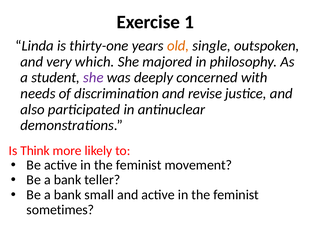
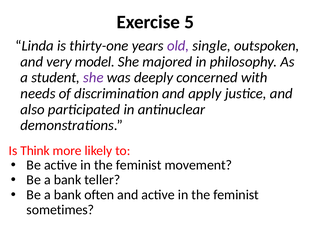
1: 1 -> 5 (189, 22)
old colour: orange -> purple (178, 46)
which: which -> model (95, 62)
revise: revise -> apply (205, 94)
small: small -> often (99, 195)
